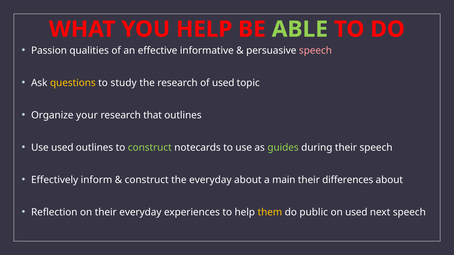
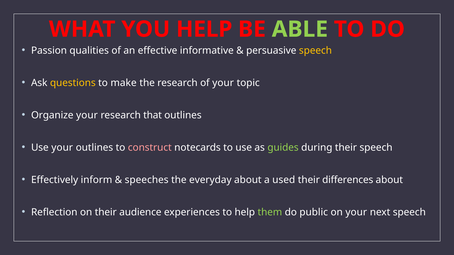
speech colour: pink -> yellow (315, 51)
study: study -> make (124, 83)
of used: used -> your (223, 83)
Use used: used -> your (62, 148)
construct colour: light green -> pink (150, 148)
construct: construct -> speeches (147, 180)
main: main -> used (284, 180)
their everyday: everyday -> audience (140, 212)
them colour: yellow -> light green (270, 212)
on used: used -> your (356, 212)
